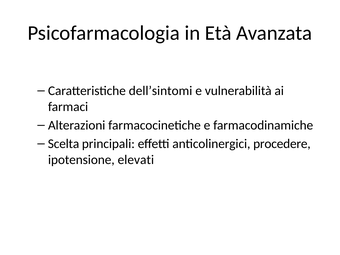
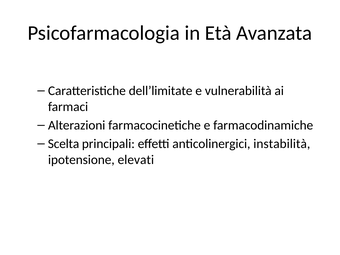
dell’sintomi: dell’sintomi -> dell’limitate (161, 91)
procedere: procedere -> instabilità (282, 144)
